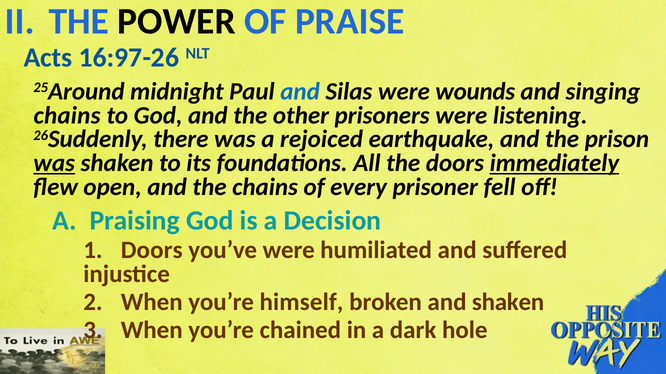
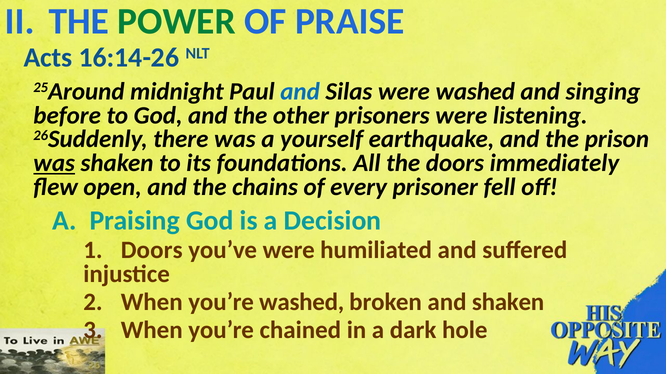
POWER colour: black -> green (177, 21)
16:97-26: 16:97-26 -> 16:14-26 (129, 58)
were wounds: wounds -> washed (475, 92)
chains: chains -> before (67, 116)
rejoiced: rejoiced -> yourself (322, 139)
immediately underline: present -> none (554, 163)
you’re himself: himself -> washed (302, 303)
